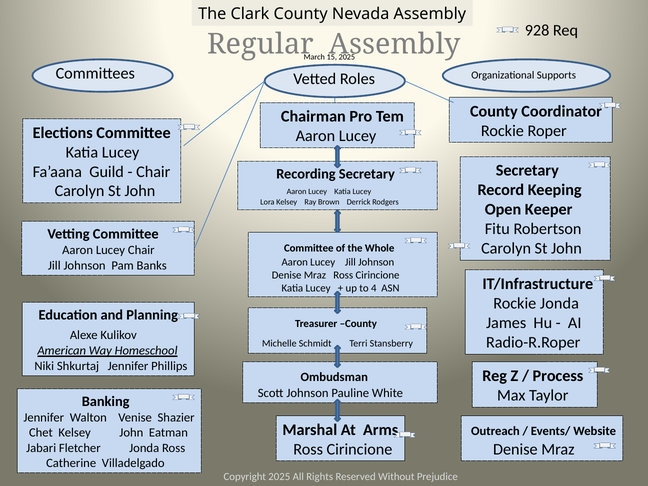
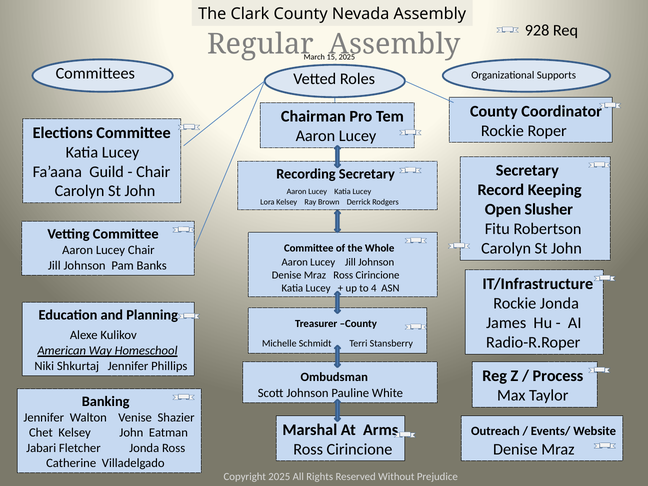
Keeper: Keeper -> Slusher (549, 209)
